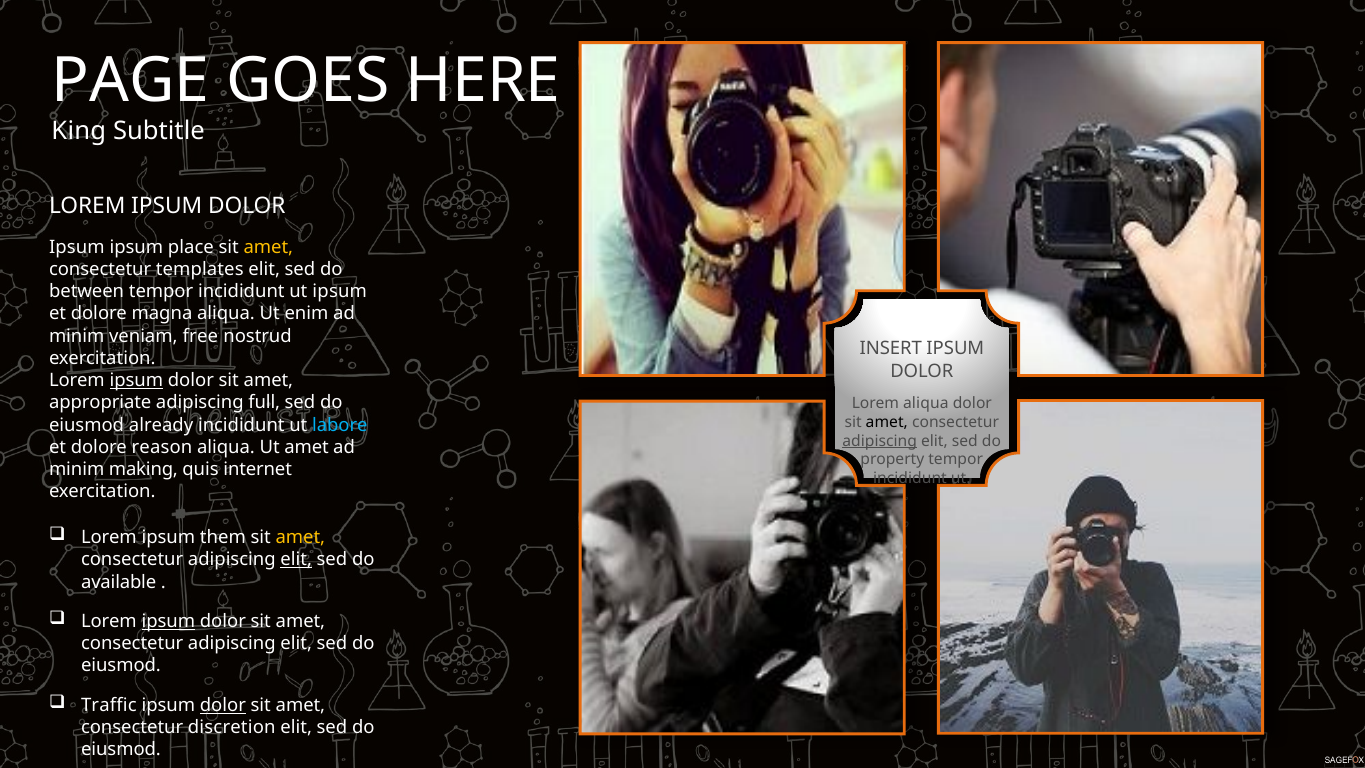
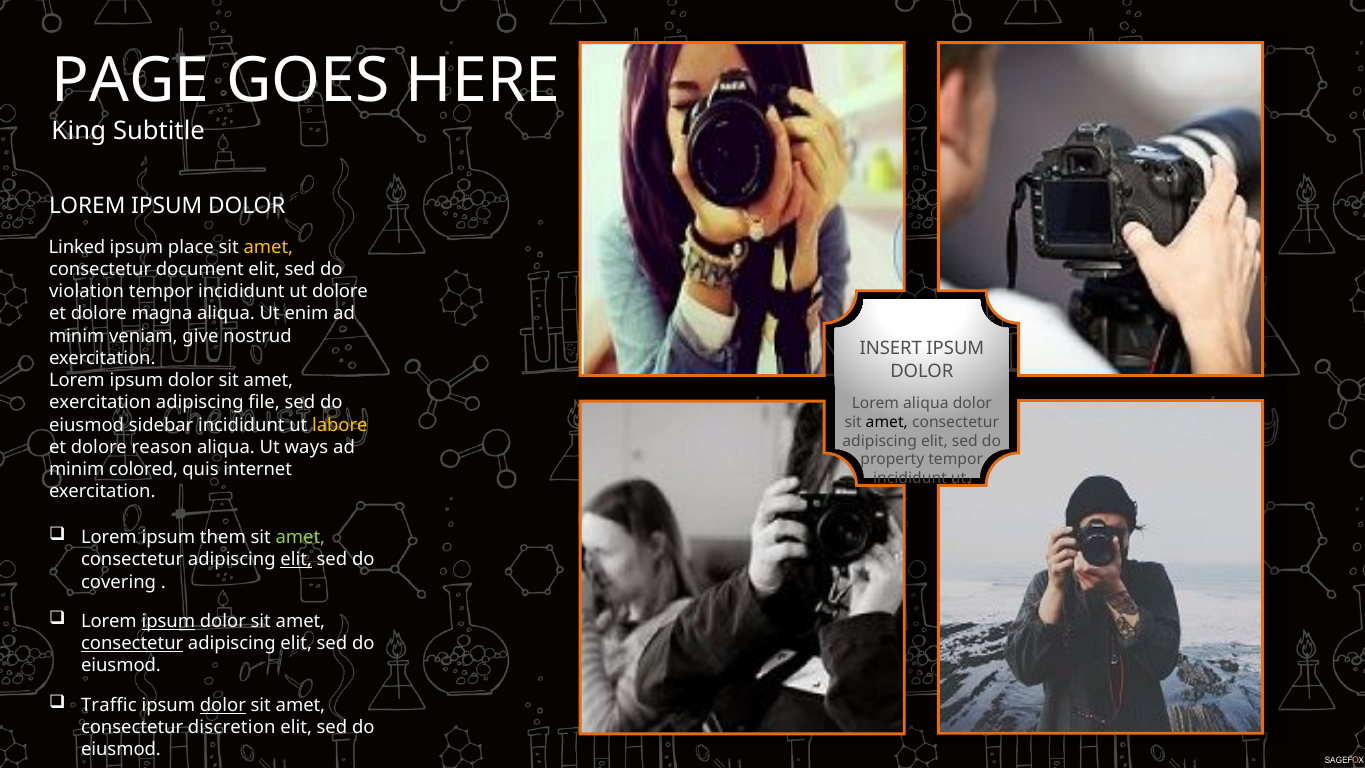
Ipsum: Ipsum -> Linked (77, 247)
templates: templates -> document (200, 269)
between: between -> violation (87, 292)
ut ipsum: ipsum -> dolore (340, 292)
free: free -> give (200, 336)
ipsum underline: present -> none (136, 380)
appropriate: appropriate -> exercitation (100, 403)
full: full -> file (264, 403)
already: already -> sidebar (161, 425)
labore colour: light blue -> yellow (340, 425)
adipiscing underline: present -> none (880, 441)
Ut amet: amet -> ways (306, 447)
making: making -> colored (143, 469)
amet colour: yellow -> light green (300, 538)
available: available -> covering (119, 582)
consectetur underline: none -> present (132, 643)
